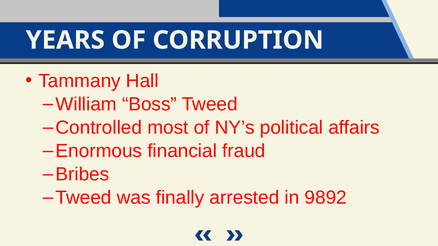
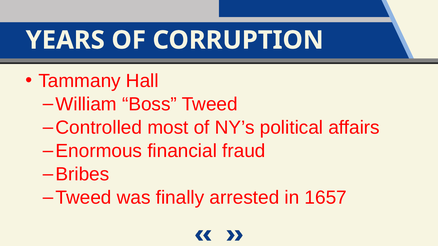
9892: 9892 -> 1657 (326, 198)
